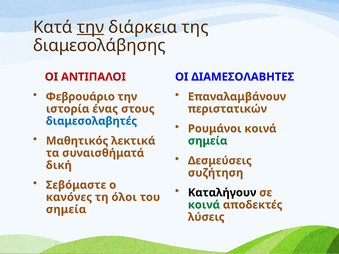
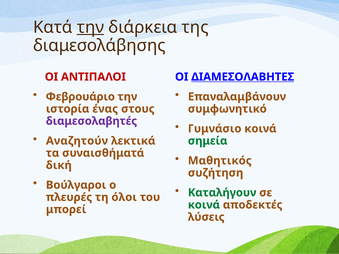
ΔΙΑΜΕΣΟΛΑΒΗΤΕΣ underline: none -> present (243, 77)
περιστατικών: περιστατικών -> συμφωνητικό (227, 109)
διαμεσολαβητές colour: blue -> purple (91, 121)
Ρουμάνοι: Ρουμάνοι -> Γυμνάσιο (215, 129)
Μαθητικός: Μαθητικός -> Αναζητούν (77, 141)
Δεσμεύσεις: Δεσμεύσεις -> Μαθητικός (220, 161)
Σεβόμαστε: Σεβόμαστε -> Βούλγαροι (76, 185)
Καταλήγουν colour: black -> green (222, 193)
κανόνες: κανόνες -> πλευρές (69, 197)
σημεία: σημεία -> μπορεί (66, 210)
